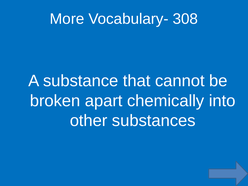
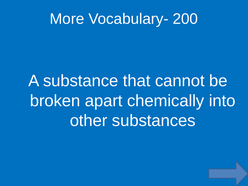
308: 308 -> 200 (185, 19)
